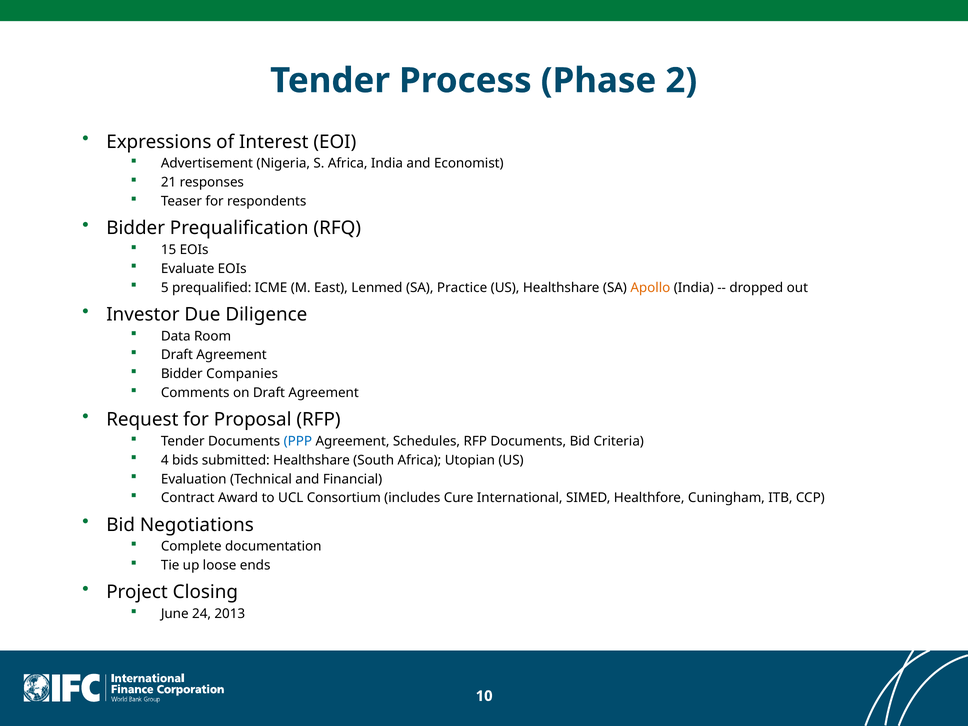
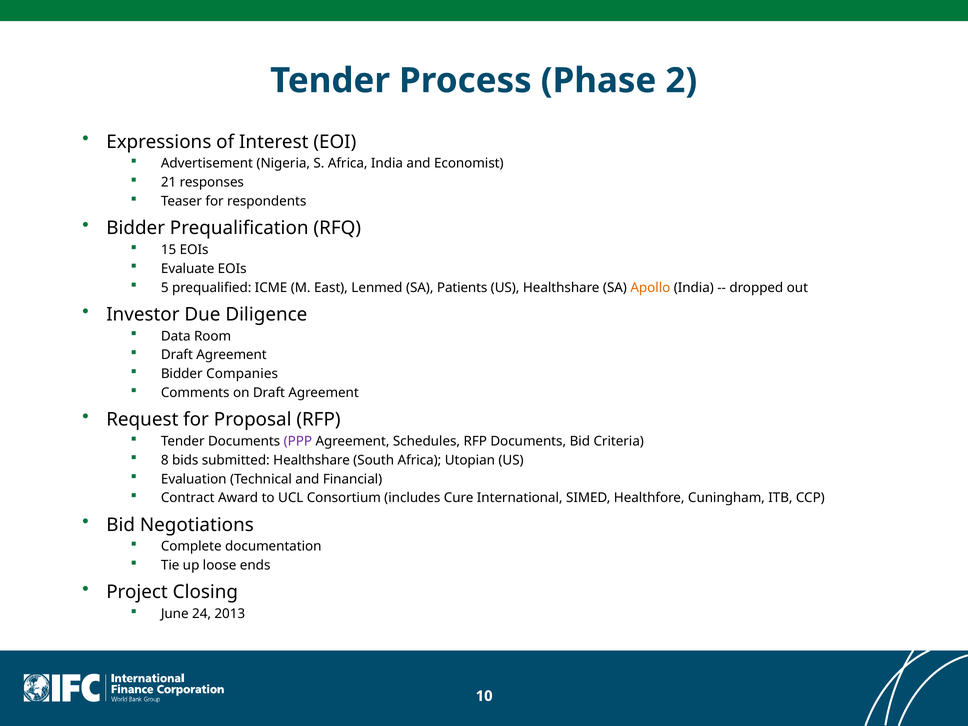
Practice: Practice -> Patients (462, 288)
PPP colour: blue -> purple (298, 441)
4: 4 -> 8 (165, 460)
